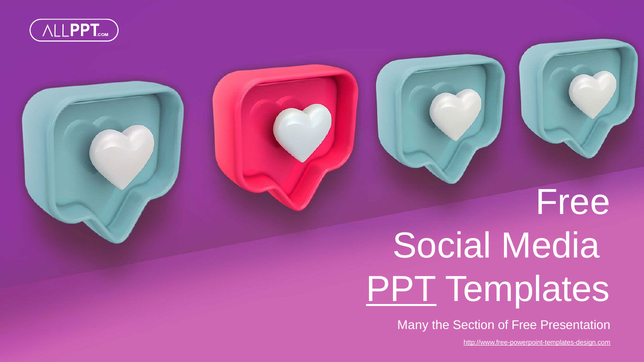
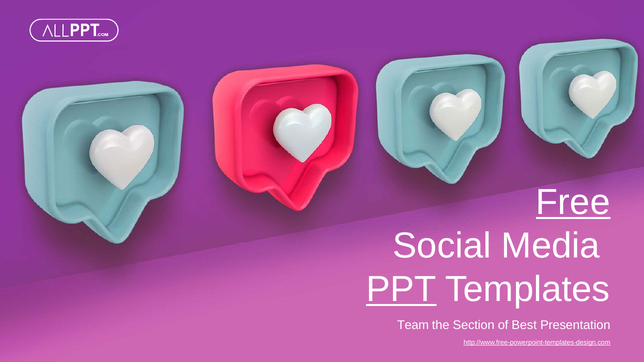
Free underline: none -> present (573, 203)
Many: Many -> Team (413, 326)
of Free: Free -> Best (524, 326)
